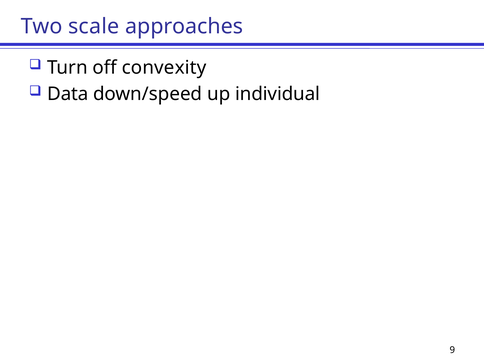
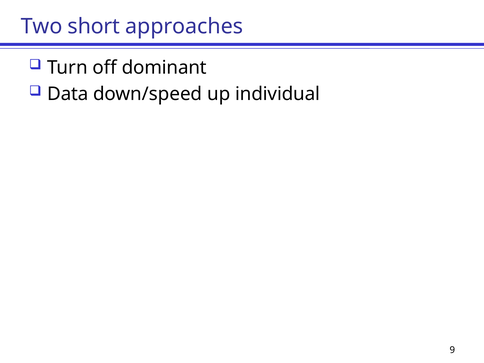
scale: scale -> short (94, 26)
convexity: convexity -> dominant (164, 67)
